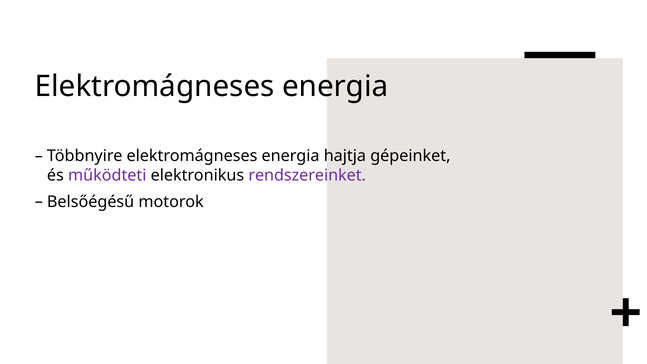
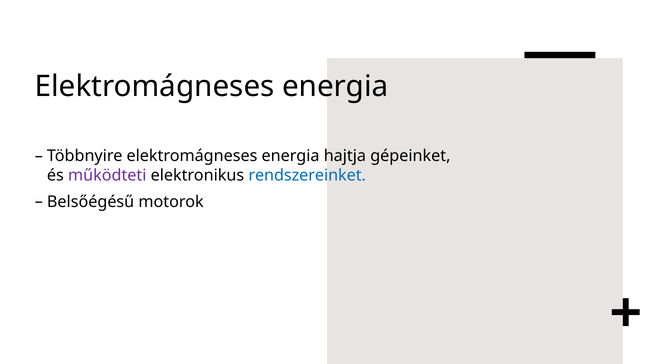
rendszereinket colour: purple -> blue (307, 176)
